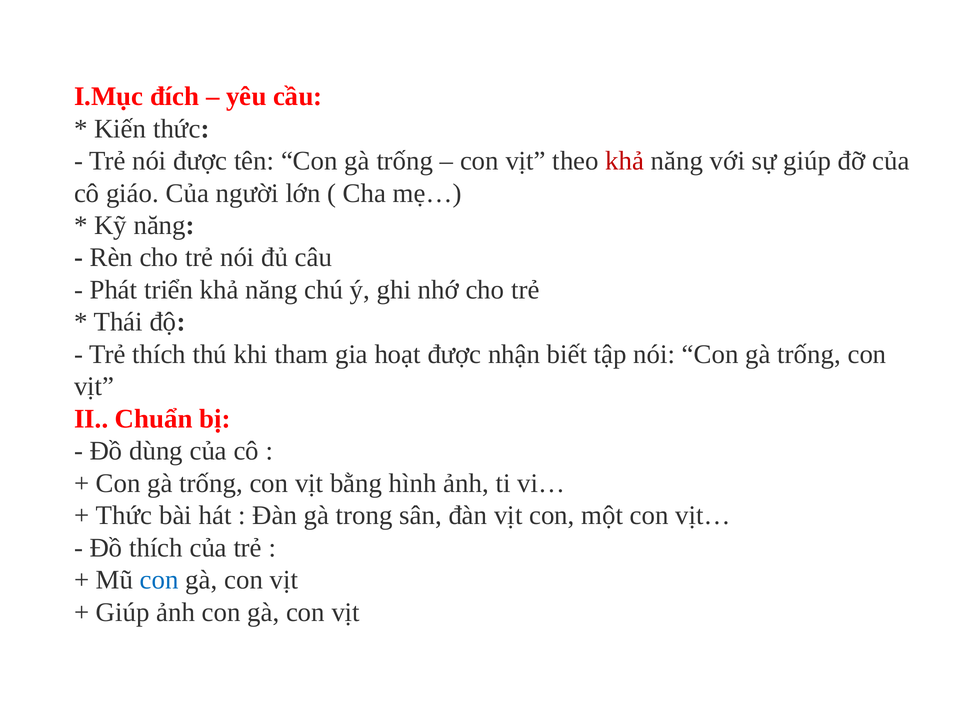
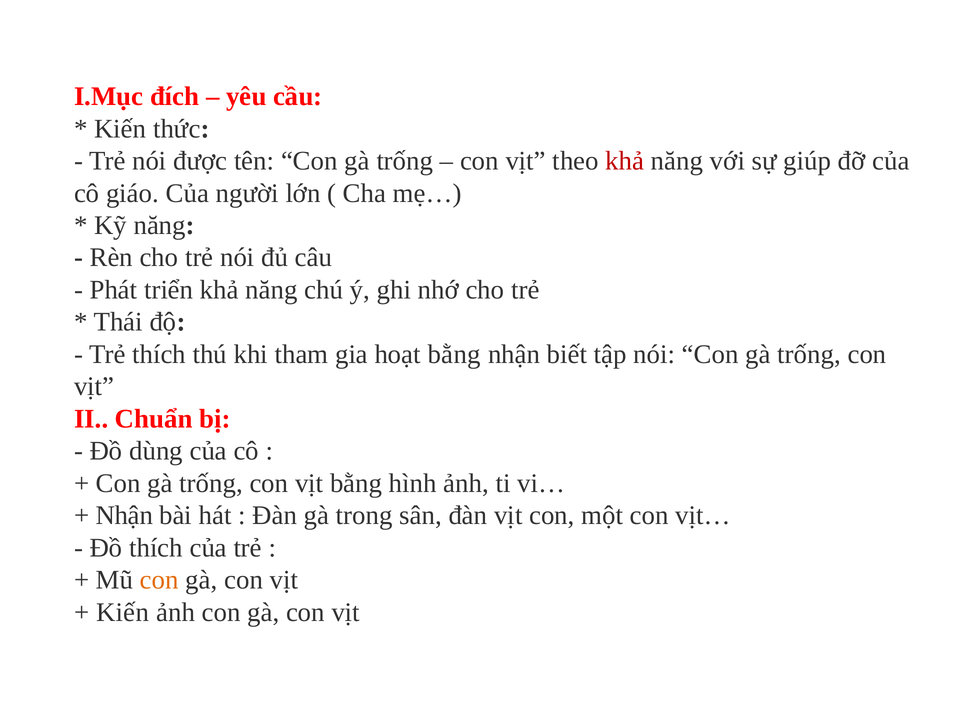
hoạt được: được -> bằng (454, 354)
Thức: Thức -> Nhận (124, 515)
con colour: blue -> orange (159, 580)
Giúp: Giúp -> Kiến (123, 612)
